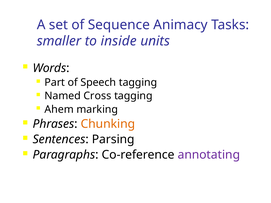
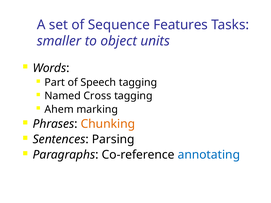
Animacy: Animacy -> Features (181, 25)
inside: inside -> object (119, 41)
annotating colour: purple -> blue (209, 155)
